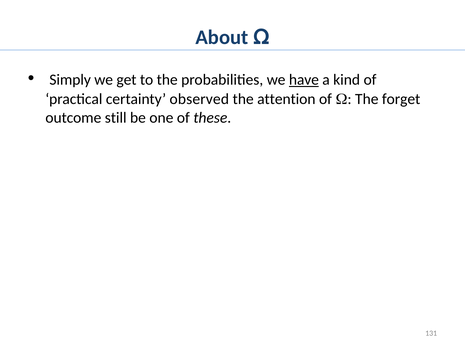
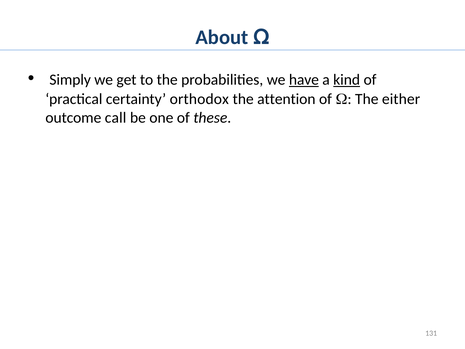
kind underline: none -> present (347, 80)
observed: observed -> orthodox (199, 99)
forget: forget -> either (401, 99)
still: still -> call (116, 117)
